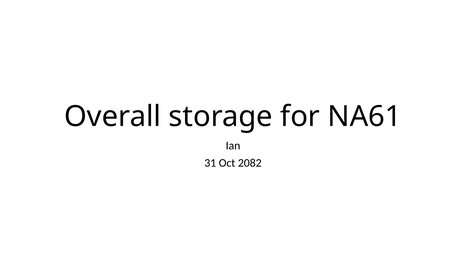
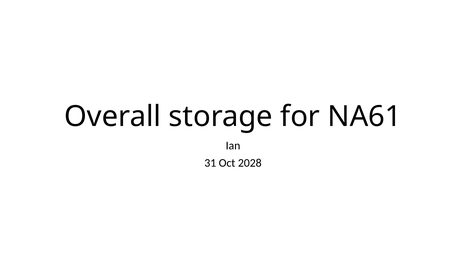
2082: 2082 -> 2028 (250, 163)
